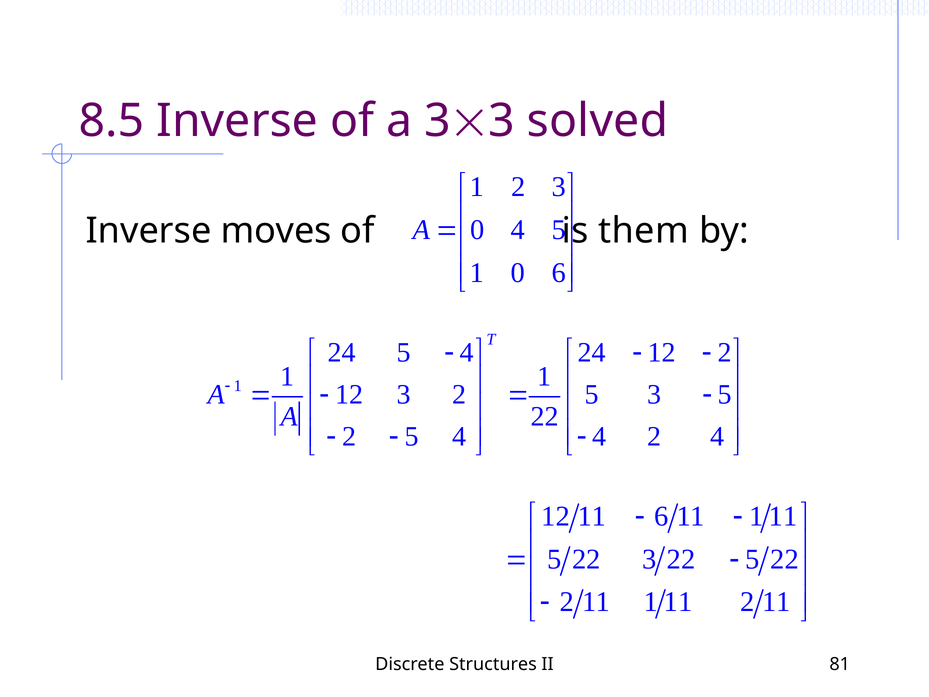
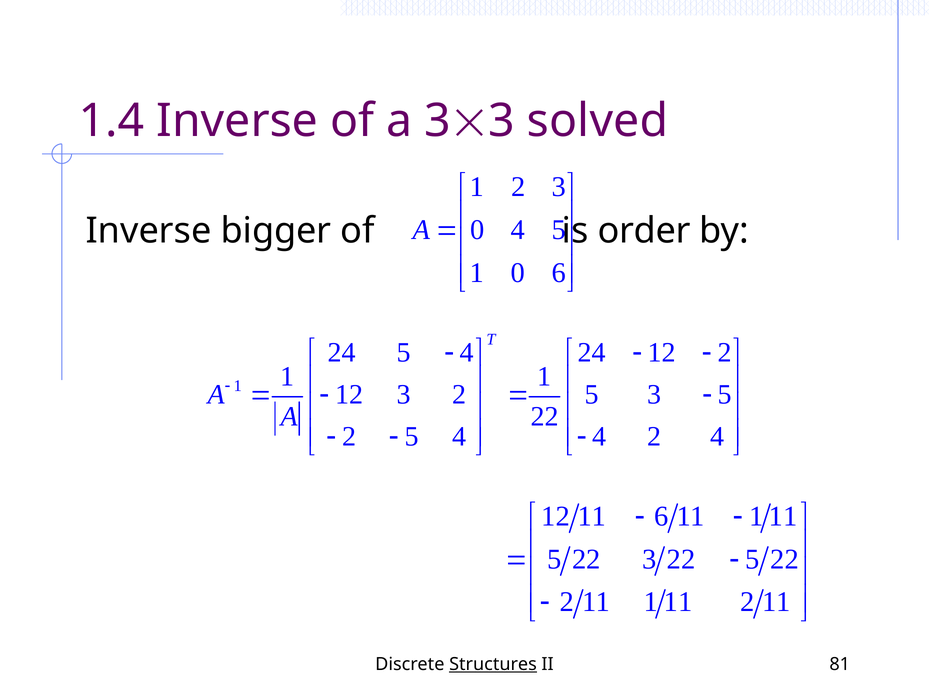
8.5: 8.5 -> 1.4 (112, 121)
moves: moves -> bigger (276, 231)
them: them -> order (644, 231)
Structures underline: none -> present (493, 664)
